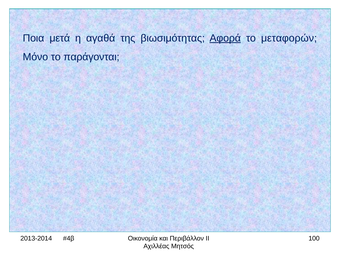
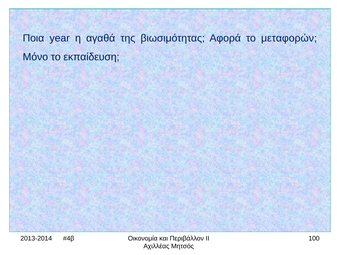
μετά: μετά -> year (60, 38)
Αφορά underline: present -> none (225, 38)
παράγονται: παράγονται -> εκπαίδευση (91, 57)
